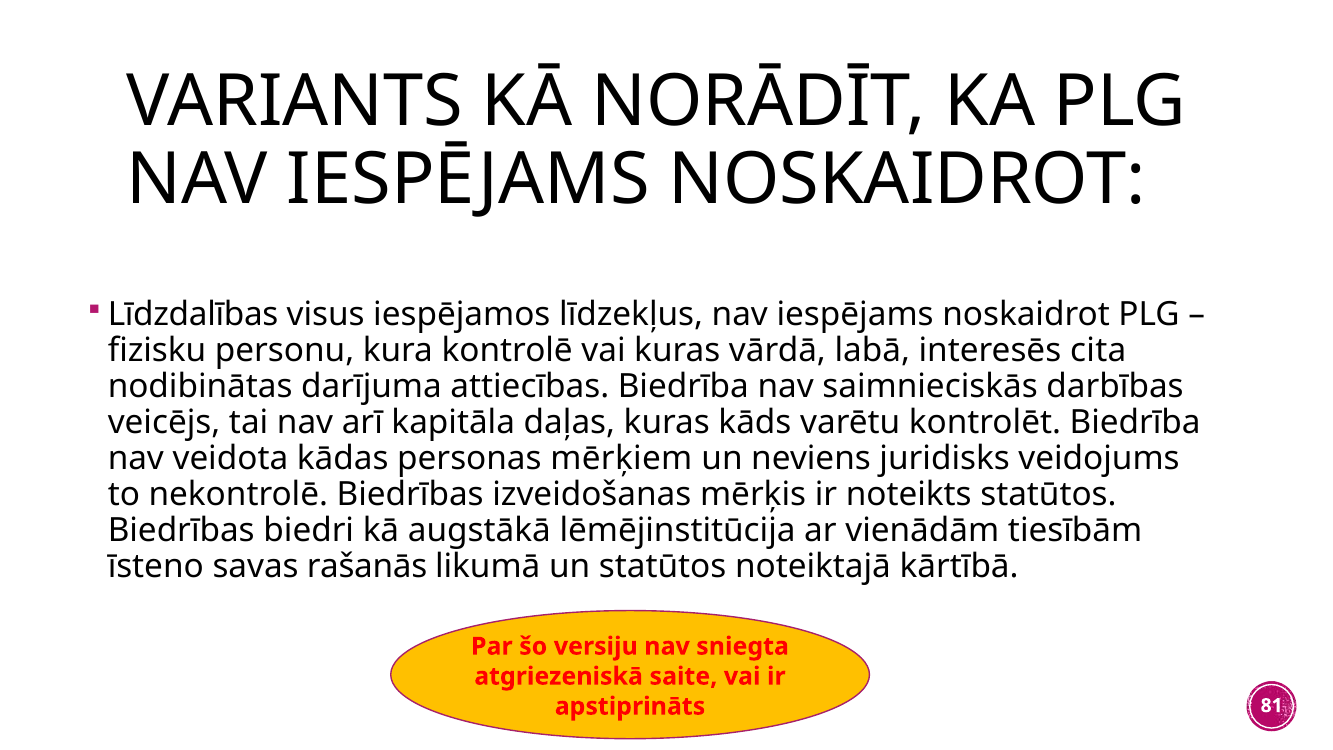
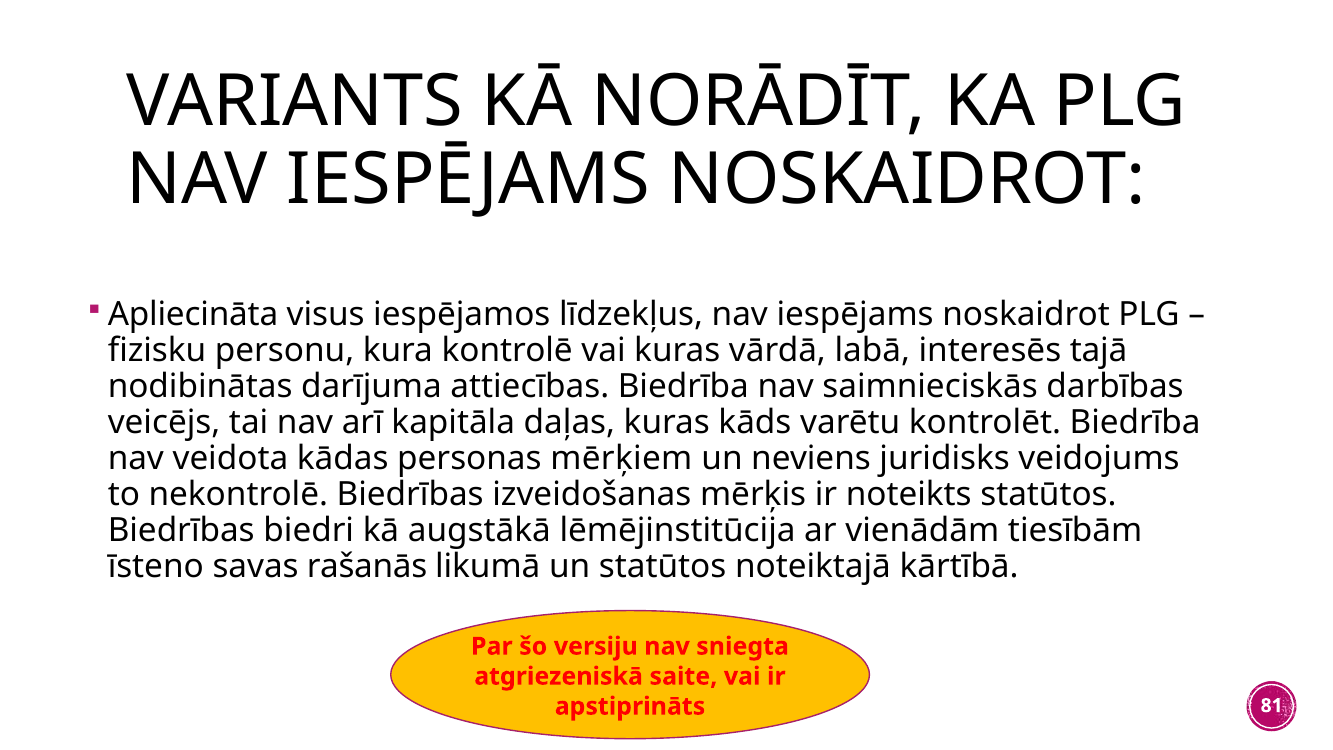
Līdzdalības: Līdzdalības -> Apliecināta (193, 314)
cita: cita -> tajā (1099, 350)
